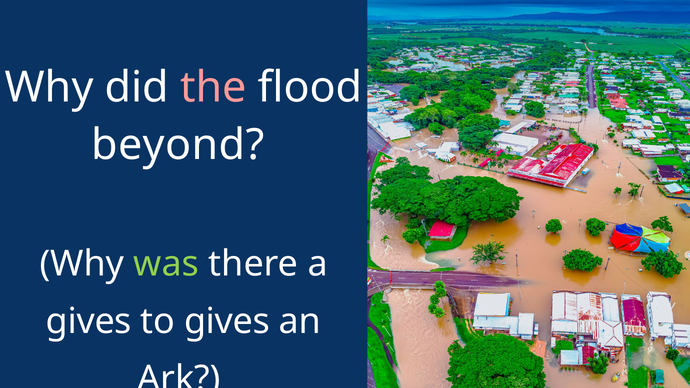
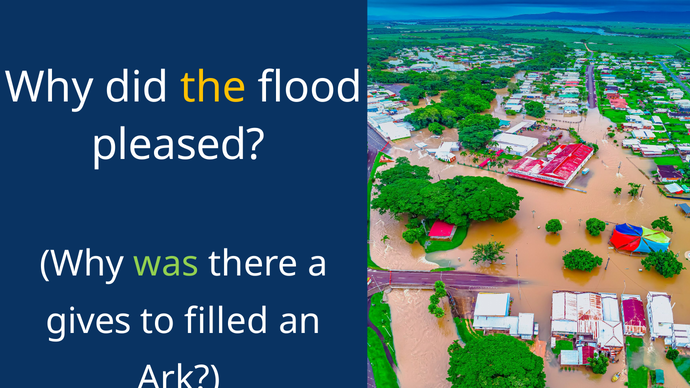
the colour: pink -> yellow (213, 88)
beyond: beyond -> pleased (178, 145)
to gives: gives -> filled (227, 322)
